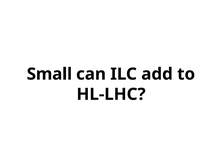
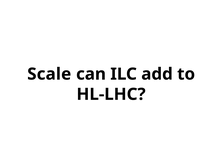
Small: Small -> Scale (49, 74)
